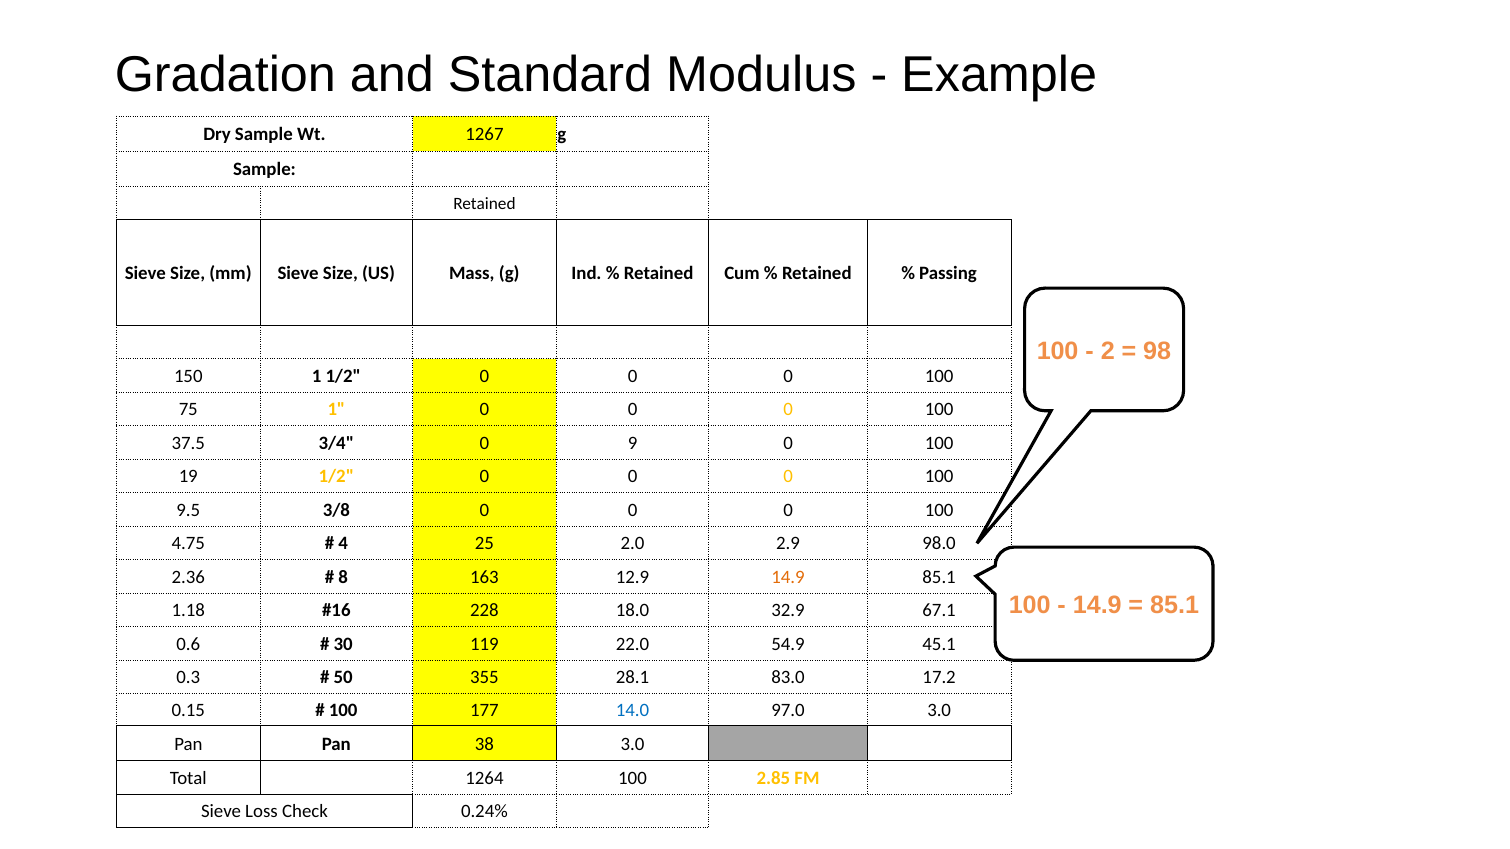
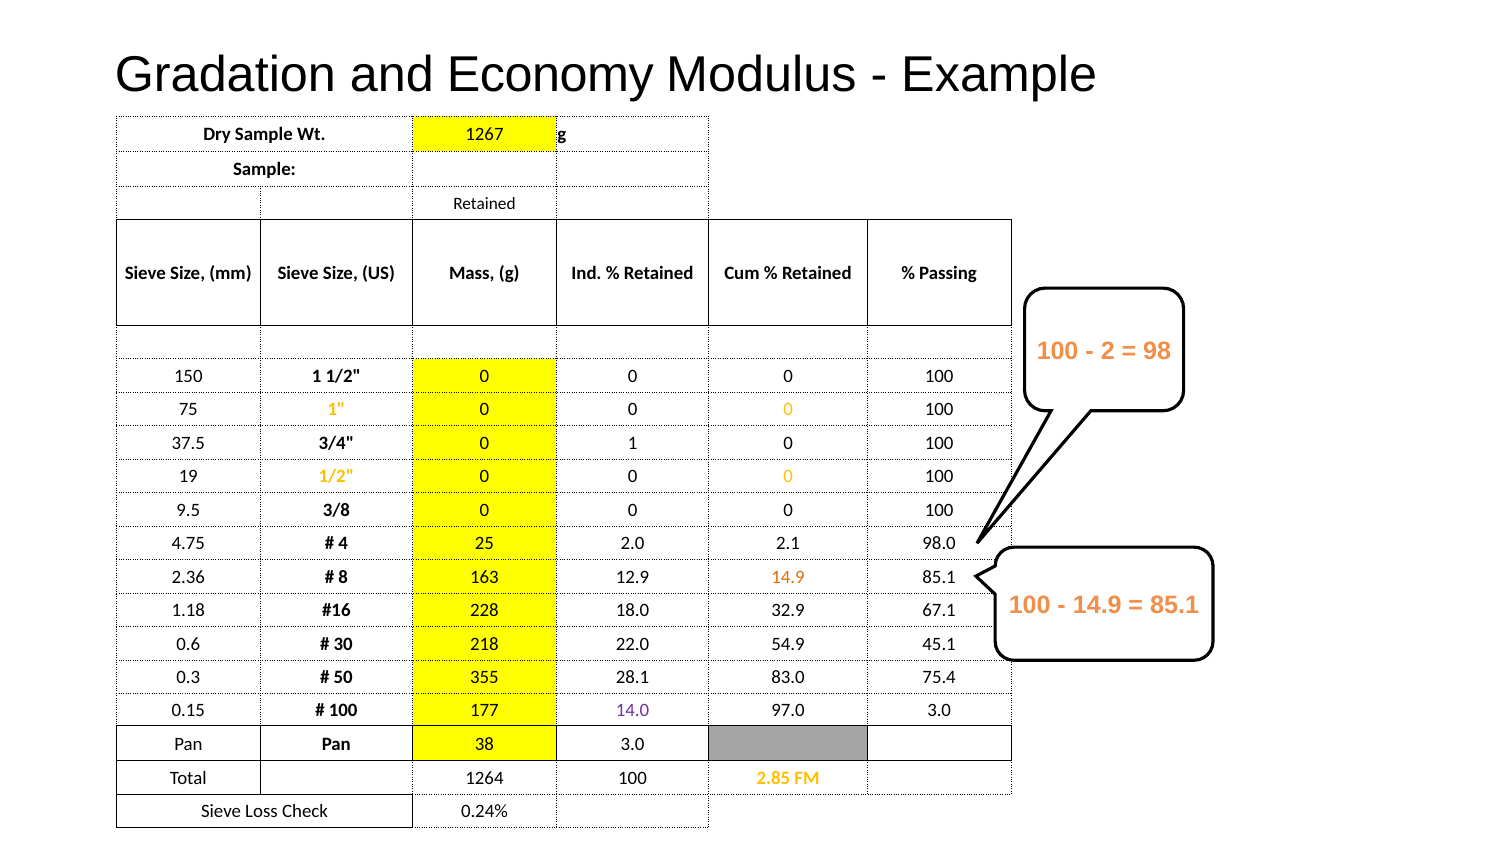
Standard: Standard -> Economy (550, 75)
0 9: 9 -> 1 (633, 443)
2.9: 2.9 -> 2.1 (788, 544)
119: 119 -> 218 (484, 644)
17.2: 17.2 -> 75.4 (939, 678)
14.0 colour: blue -> purple (633, 711)
